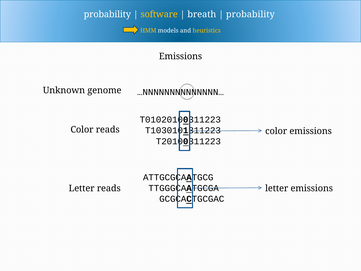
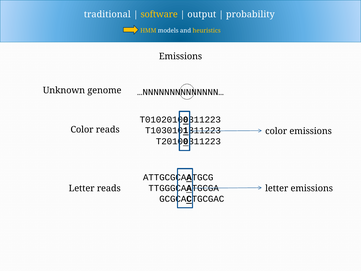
probability: probability -> traditional (107, 14)
breath: breath -> output (202, 14)
